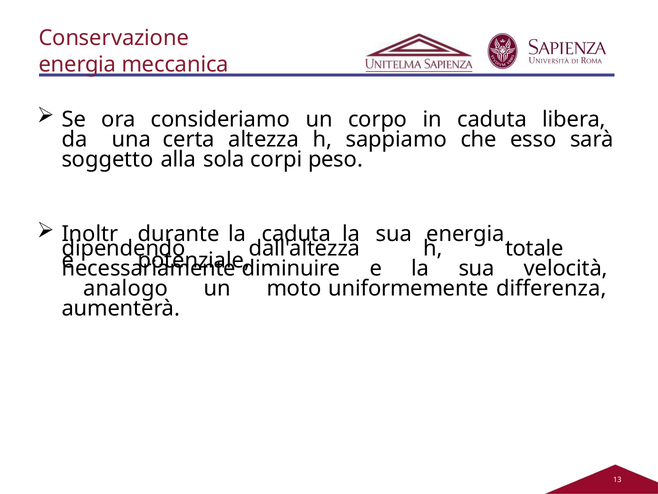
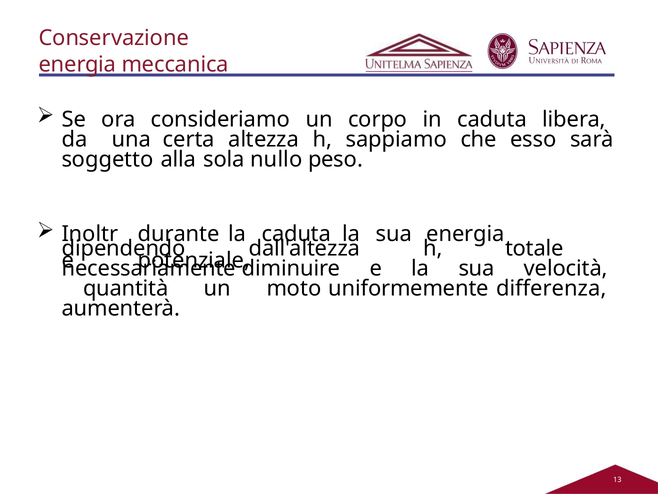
corpi: corpi -> nullo (276, 159)
analogo: analogo -> quantità (126, 288)
